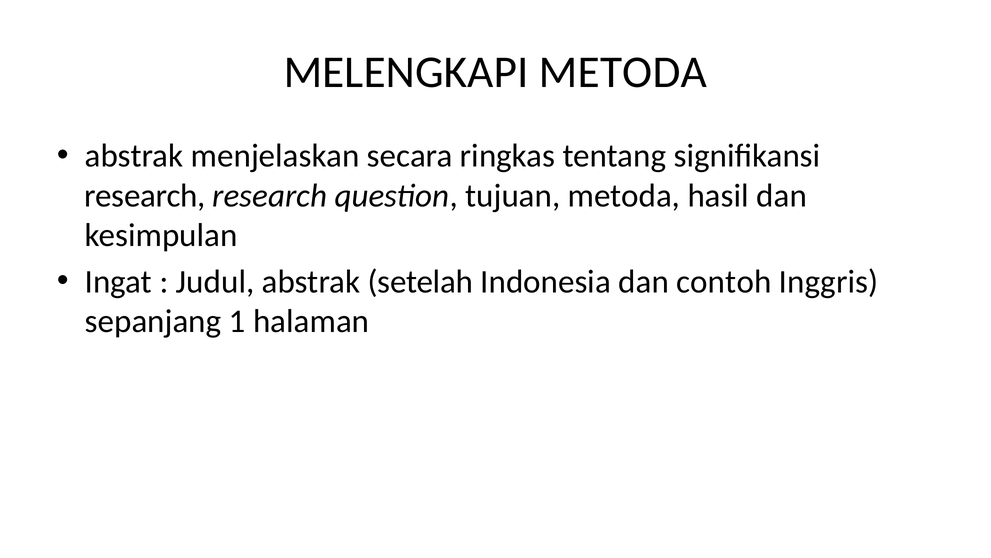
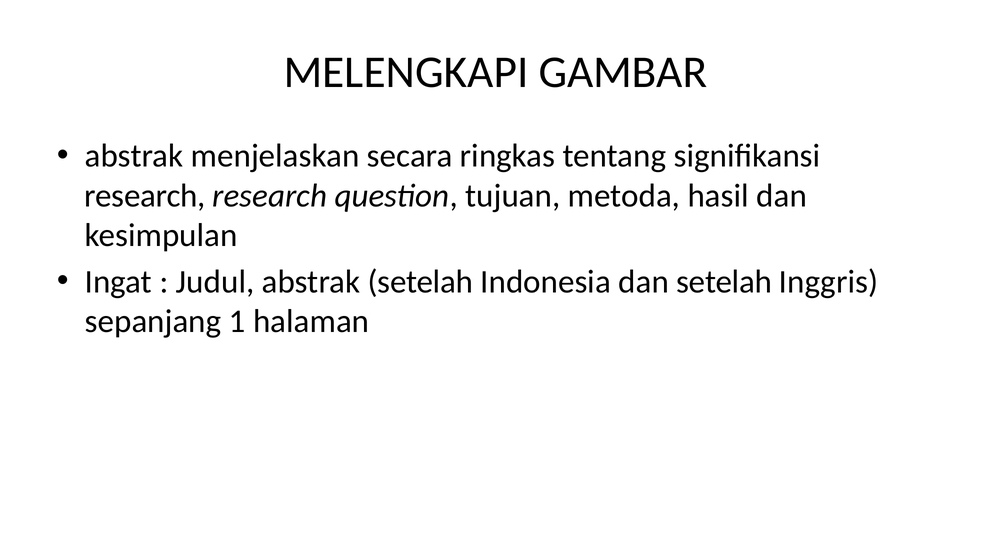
MELENGKAPI METODA: METODA -> GAMBAR (623, 72)
dan contoh: contoh -> setelah (724, 282)
